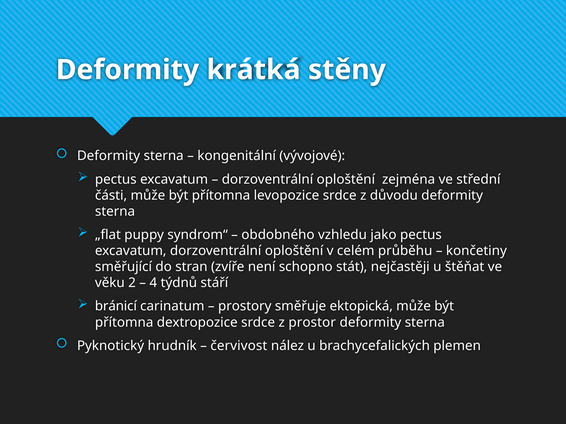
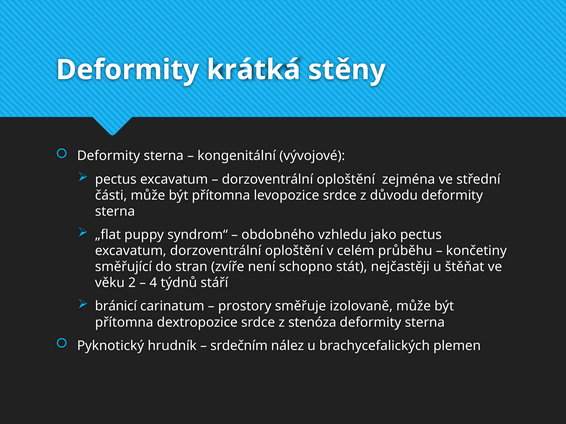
ektopická: ektopická -> izolovaně (361, 307)
prostor: prostor -> stenóza (312, 323)
červivost: červivost -> srdečním (239, 346)
